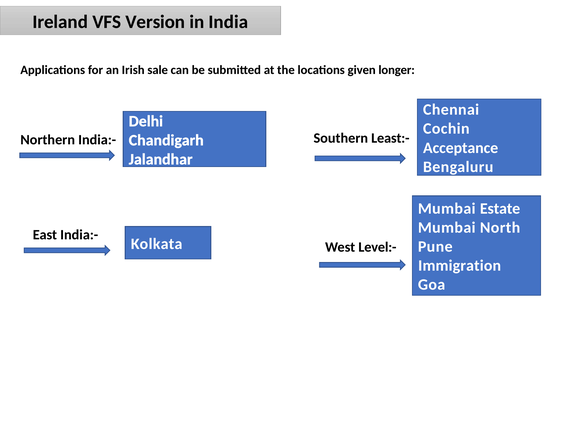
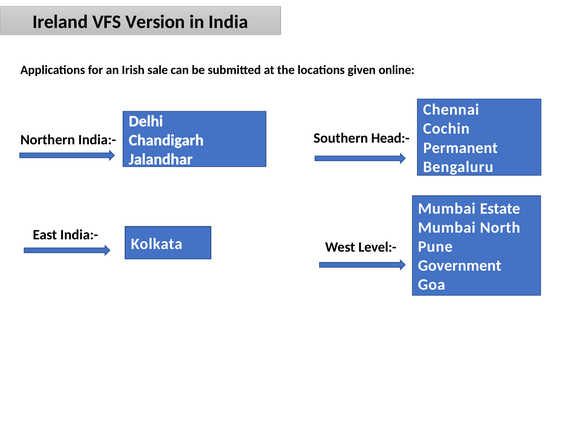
longer: longer -> online (397, 70)
Least:-: Least:- -> Head:- (390, 138)
Acceptance: Acceptance -> Permanent (461, 148)
Immigration: Immigration -> Government (460, 266)
